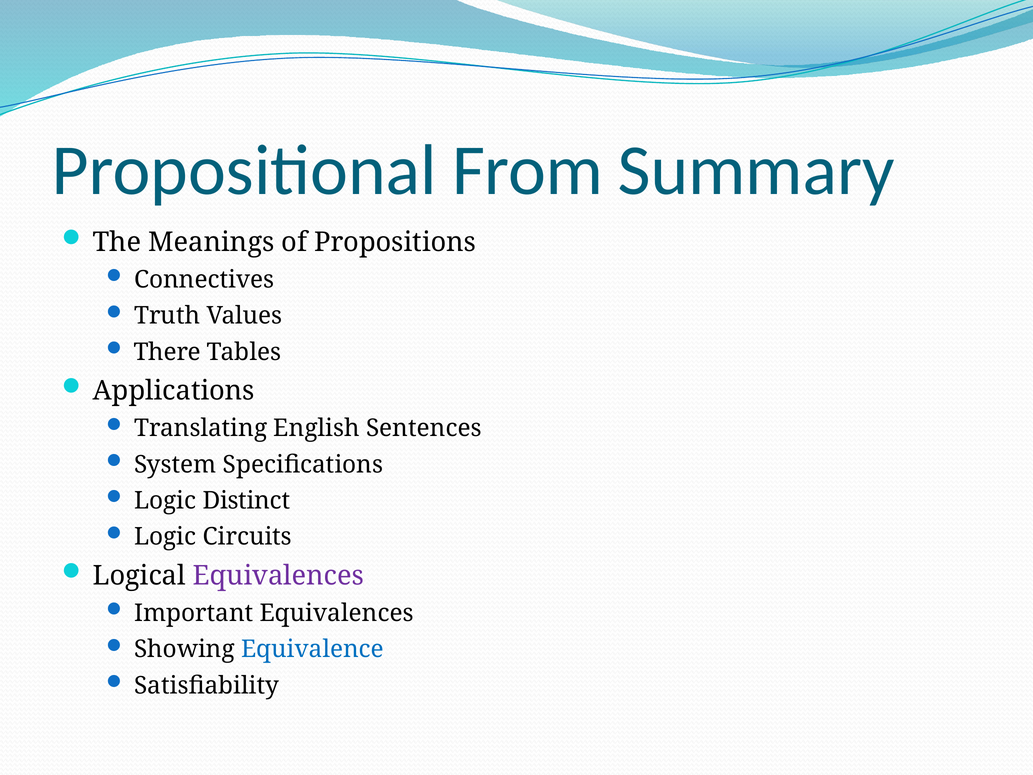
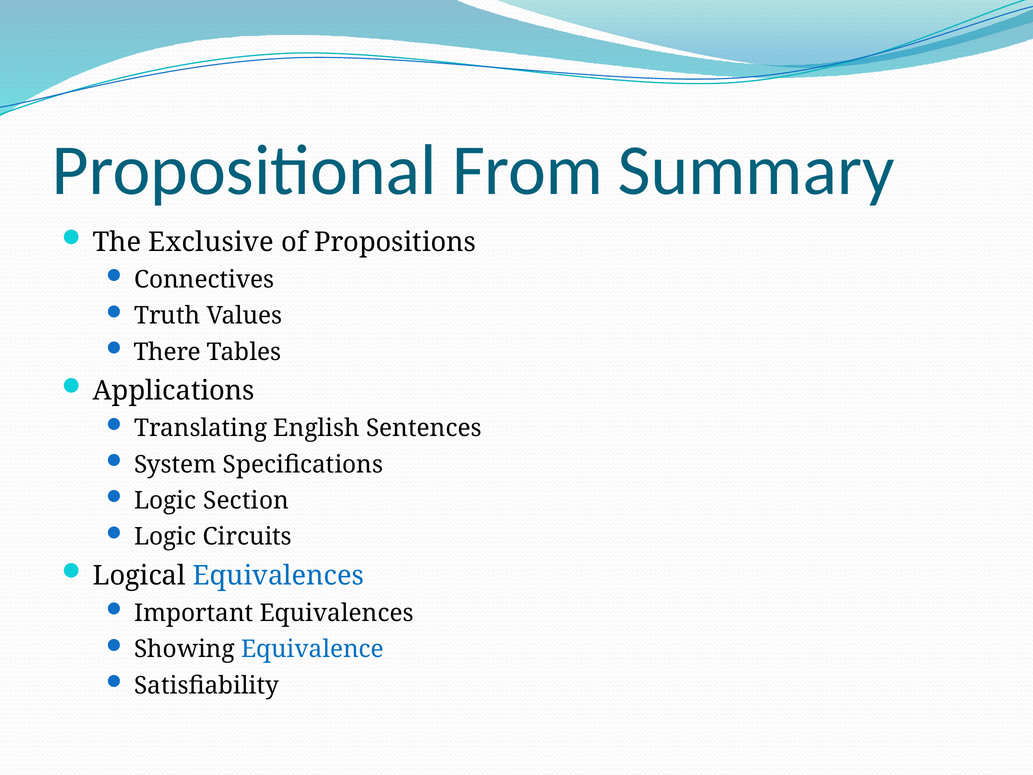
Meanings: Meanings -> Exclusive (211, 242)
Distinct: Distinct -> Section (246, 501)
Equivalences colour: purple -> blue (278, 575)
